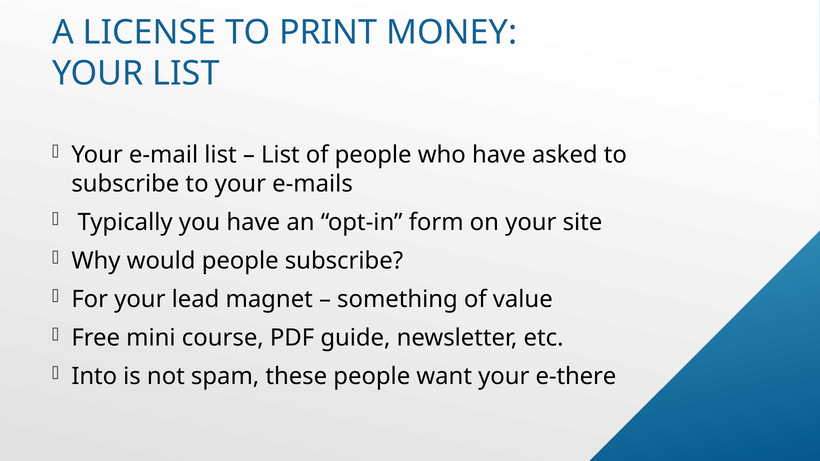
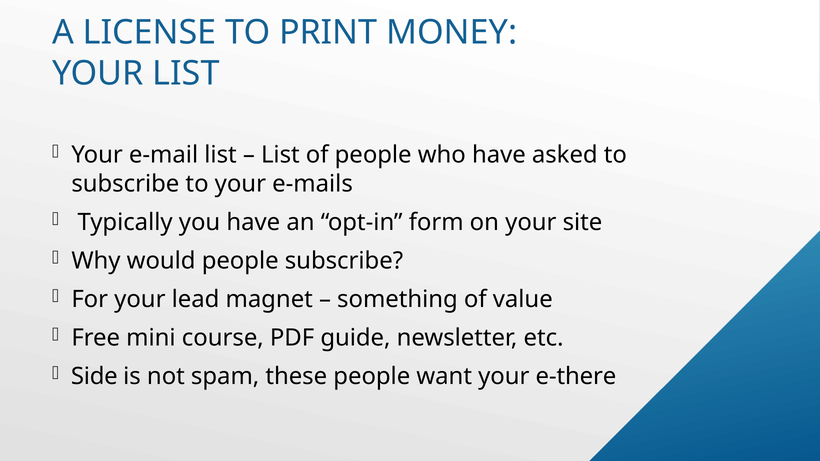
Into: Into -> Side (94, 377)
